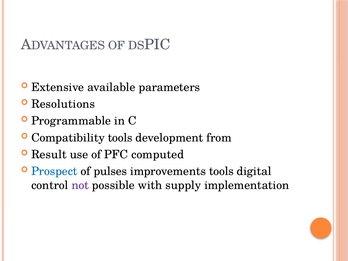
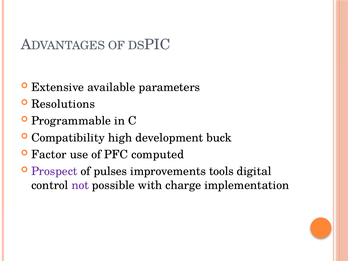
Compatibility tools: tools -> high (120, 138)
from: from -> buck (219, 138)
Result: Result -> Factor (49, 155)
Prospect colour: blue -> purple (54, 171)
supply: supply -> charge (183, 185)
